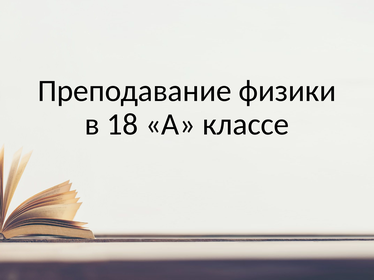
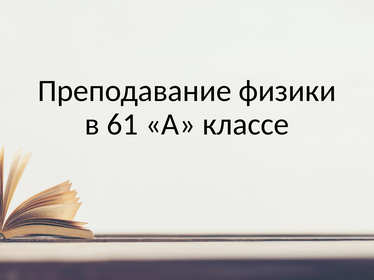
18: 18 -> 61 (122, 125)
